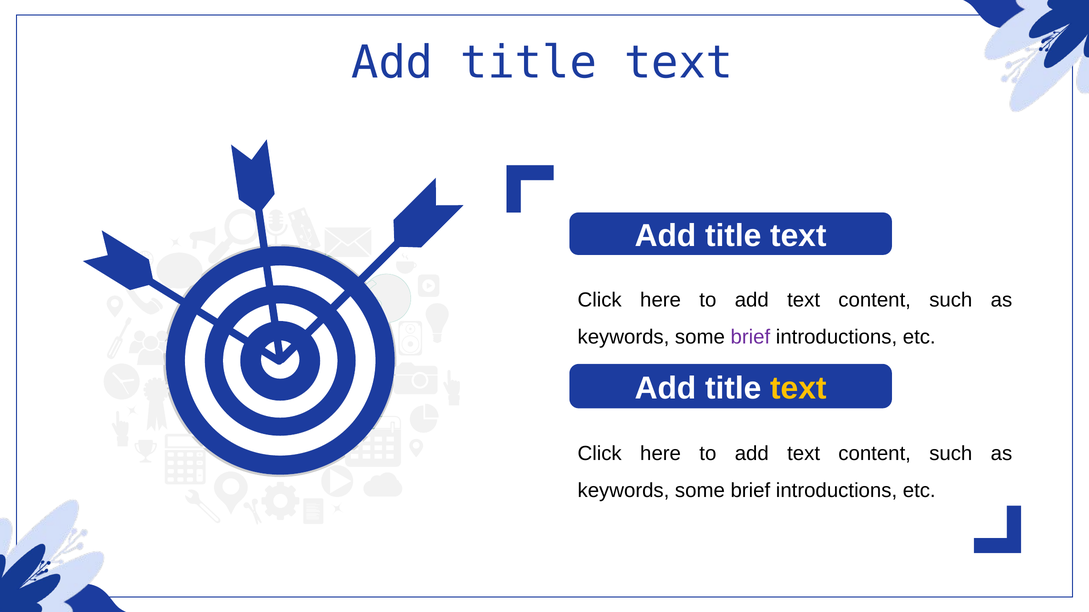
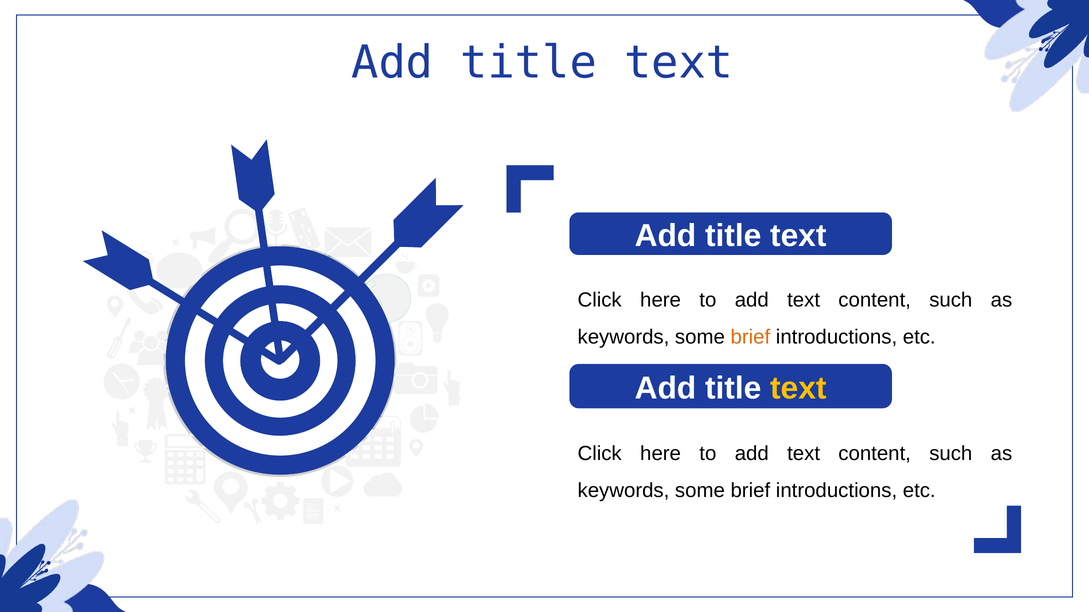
brief colour: purple -> orange (750, 337)
